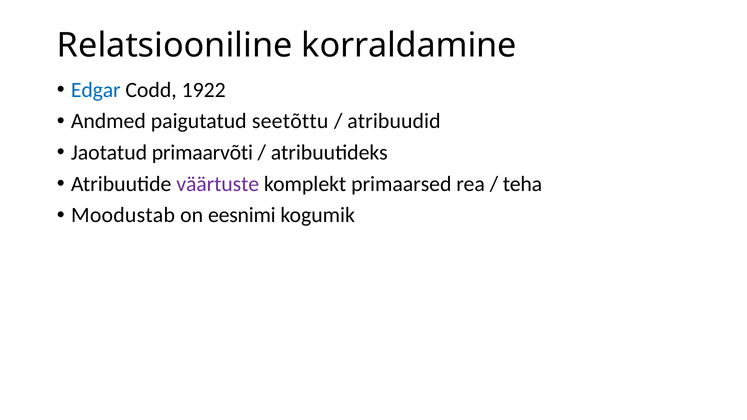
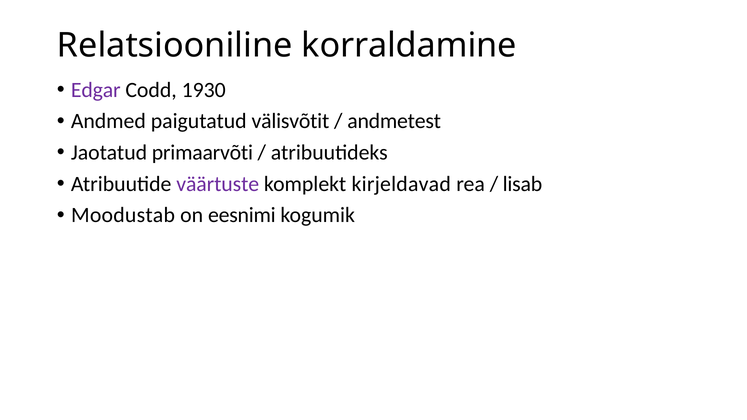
Edgar colour: blue -> purple (96, 90)
1922: 1922 -> 1930 (204, 90)
seetõttu: seetõttu -> välisvõtit (290, 121)
atribuudid: atribuudid -> andmetest (394, 121)
primaarsed: primaarsed -> kirjeldavad (401, 184)
teha: teha -> lisab (522, 184)
